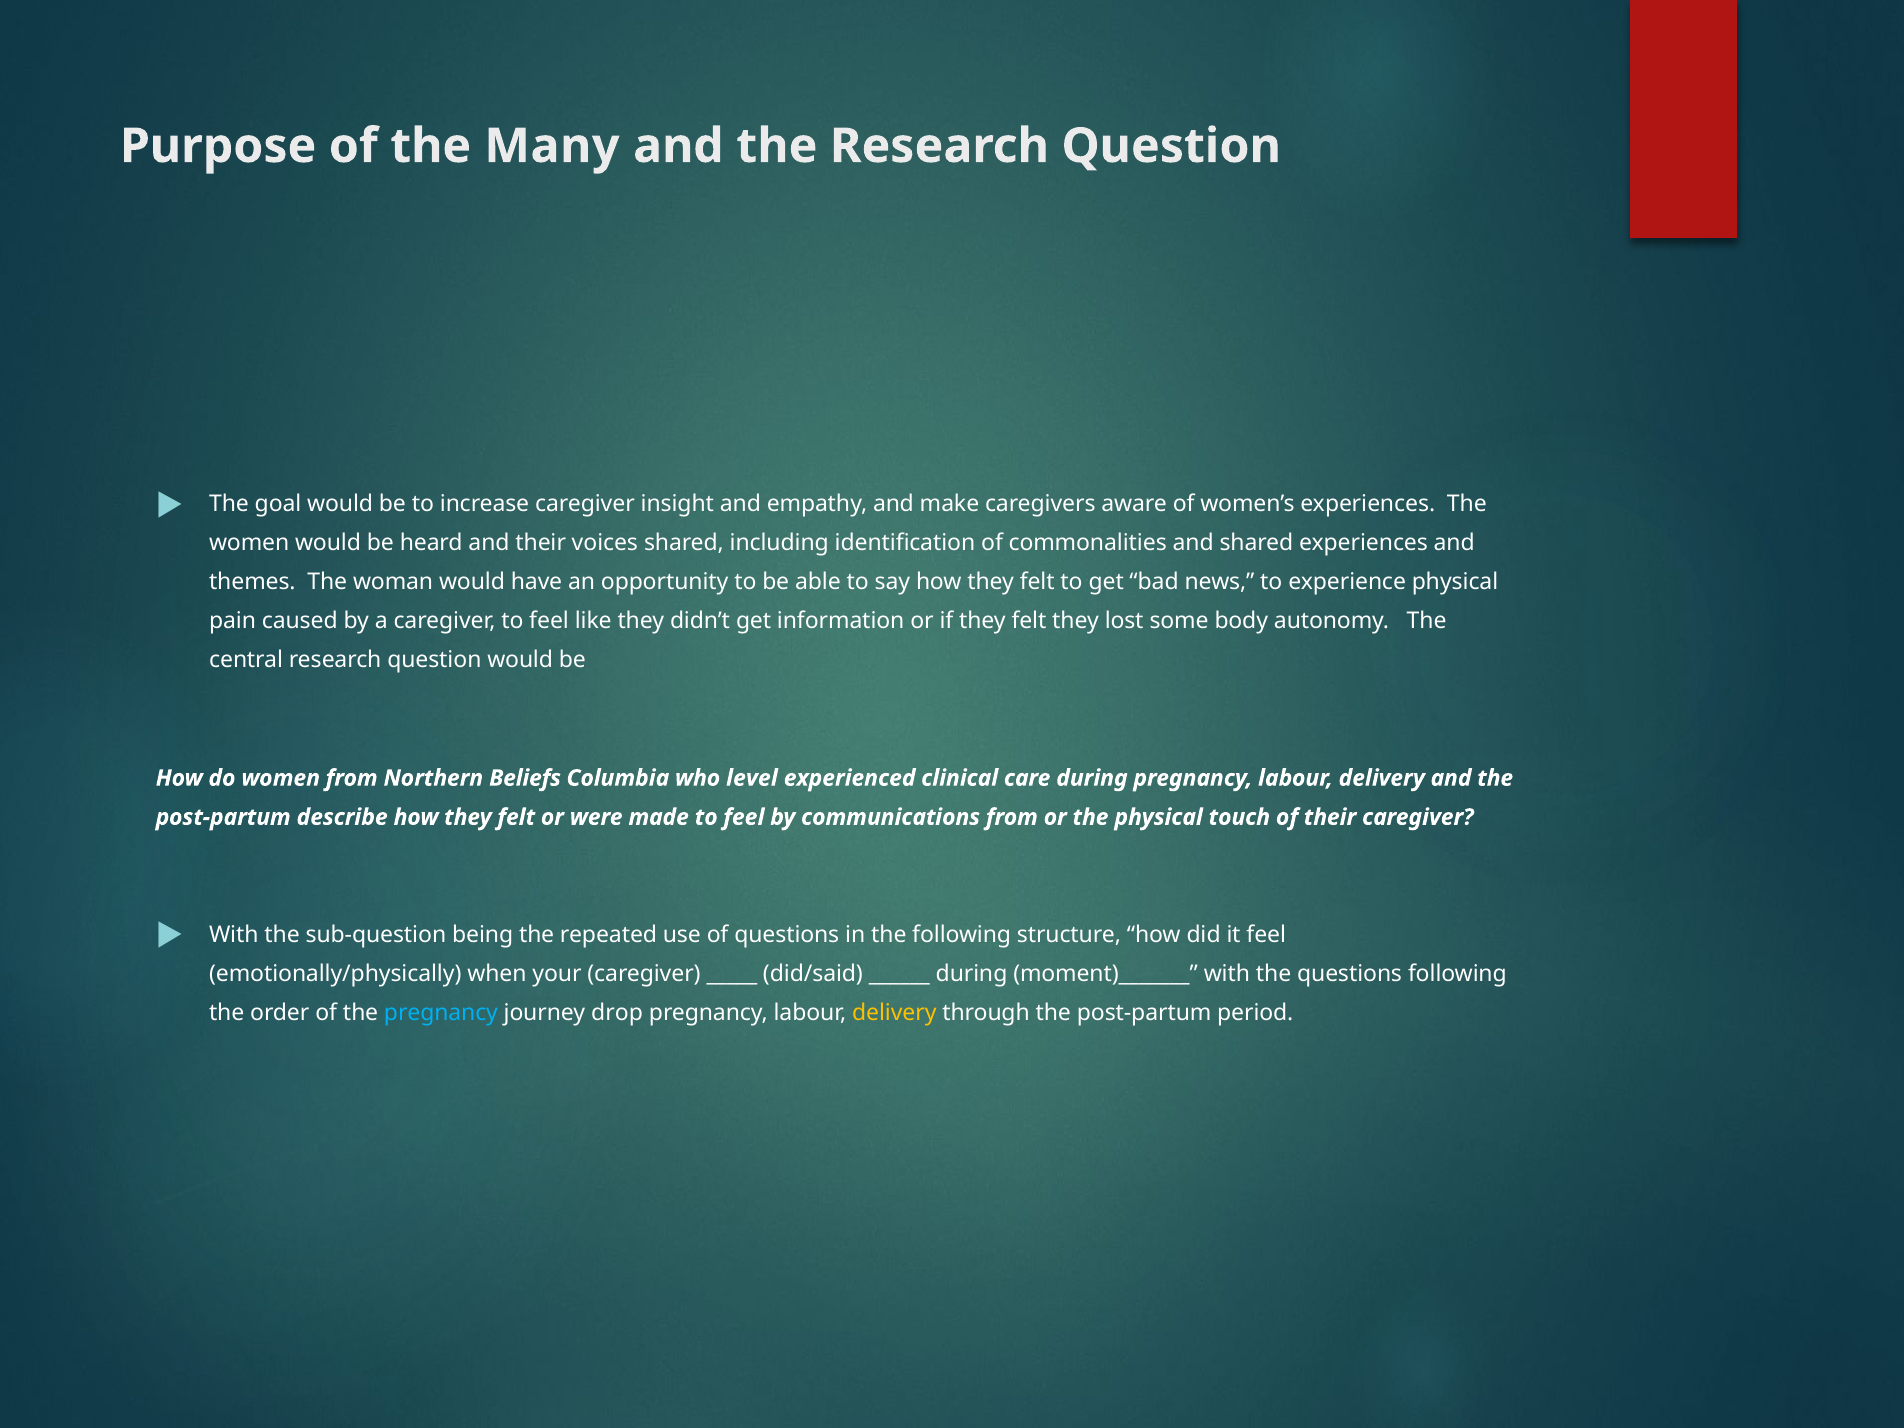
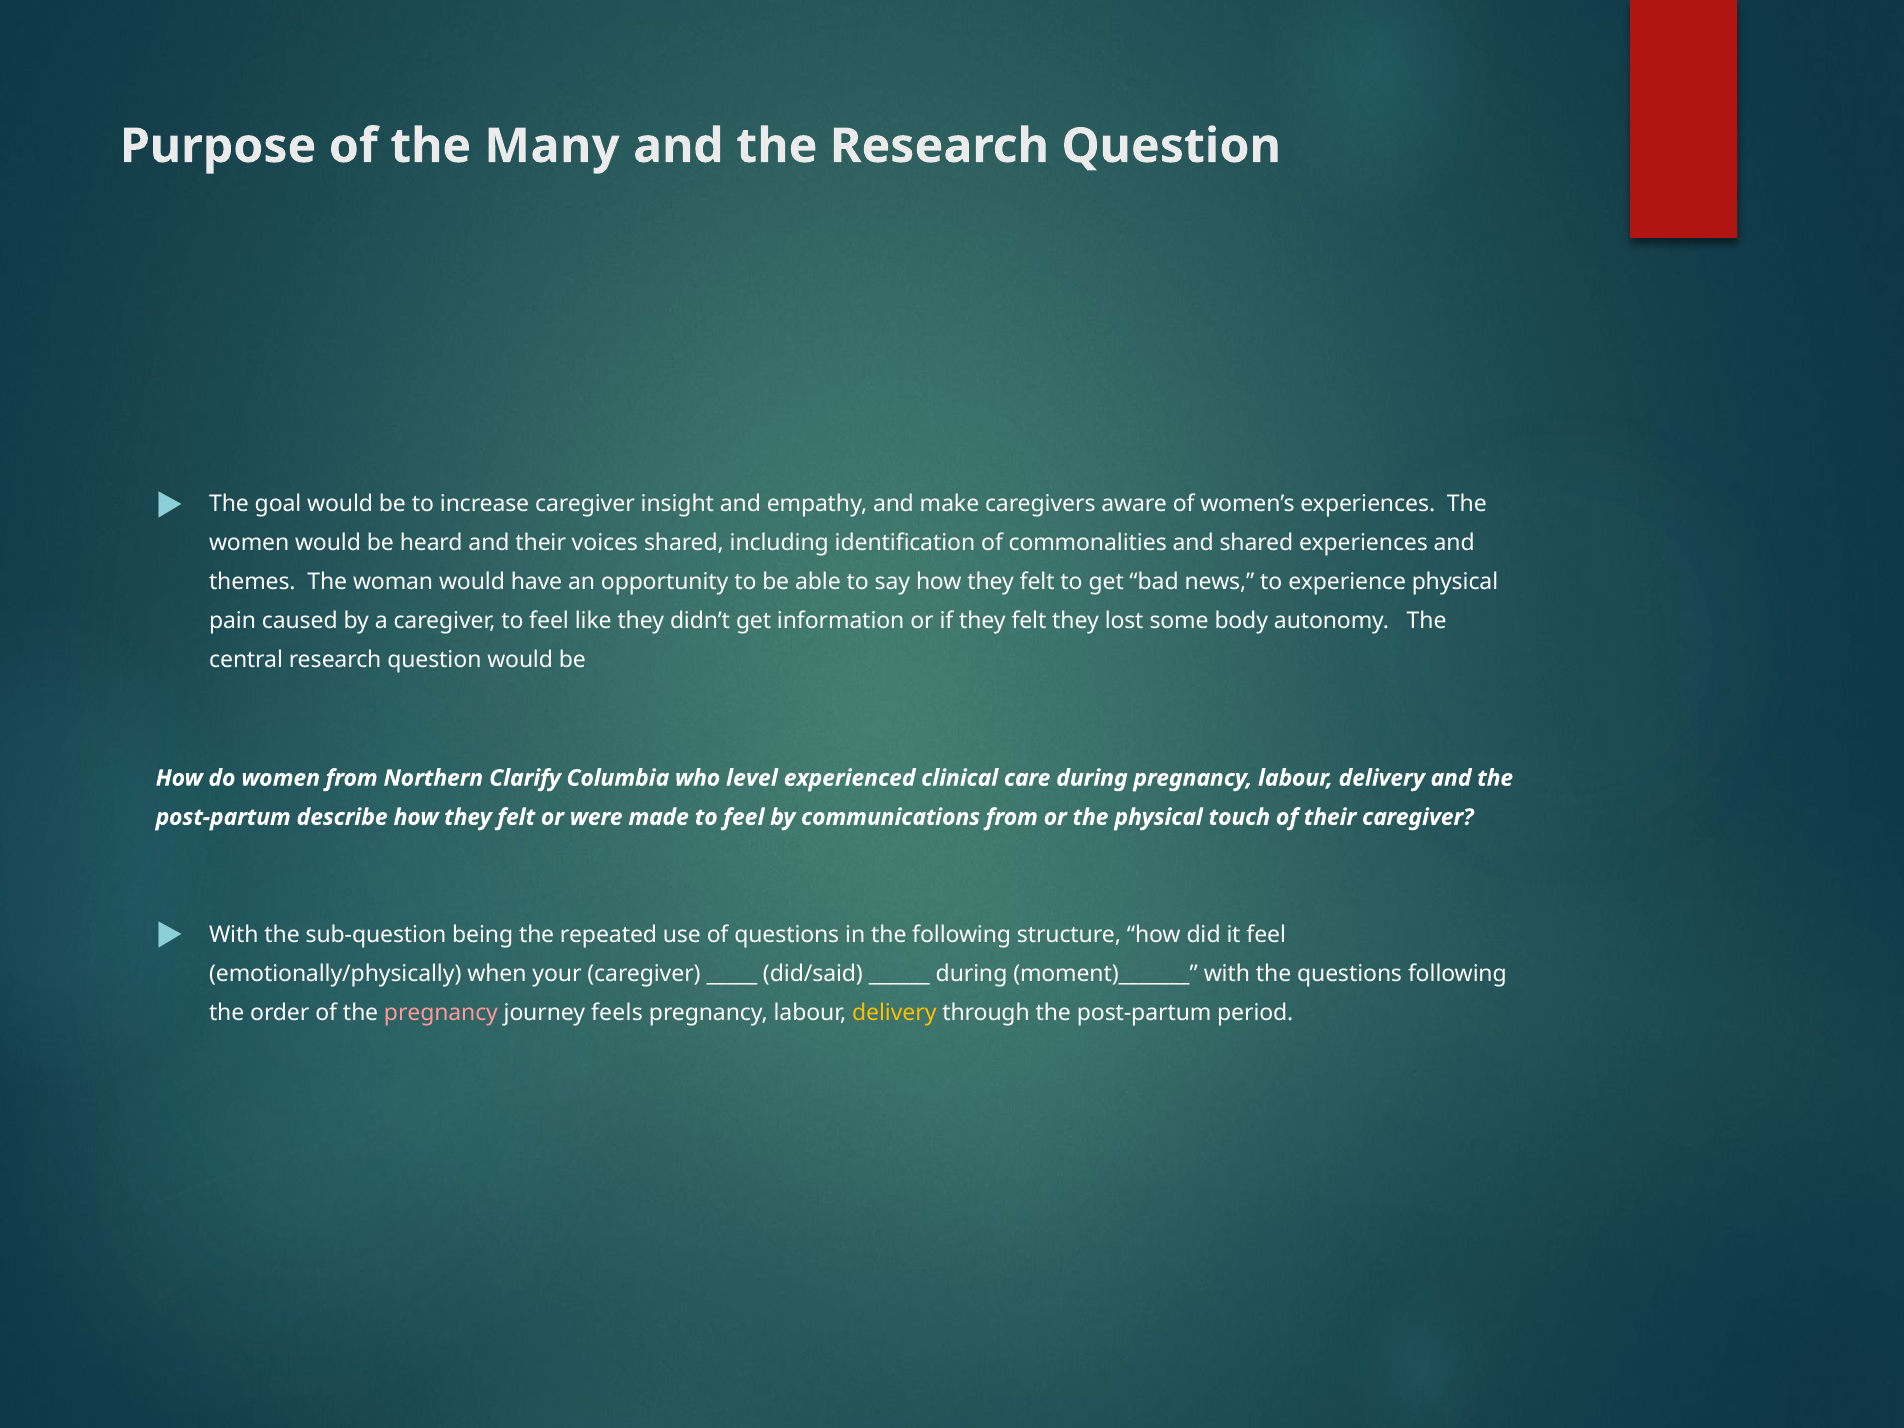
Beliefs: Beliefs -> Clarify (525, 778)
pregnancy colour: light blue -> pink (441, 1013)
drop: drop -> feels (617, 1013)
